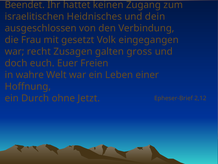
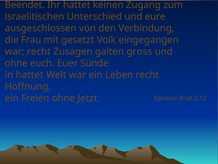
Heidnisches: Heidnisches -> Unterschied (94, 17)
dein: dein -> eure (155, 17)
doch: doch -> ohne (16, 63)
Freien: Freien -> Sünde (94, 63)
in wahre: wahre -> hattet (30, 75)
Leben einer: einer -> recht (147, 75)
Durch: Durch -> Freien (35, 98)
